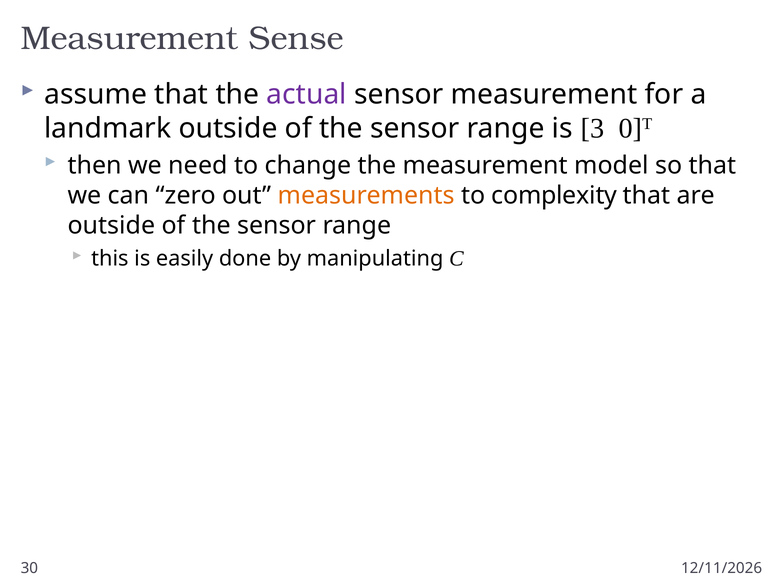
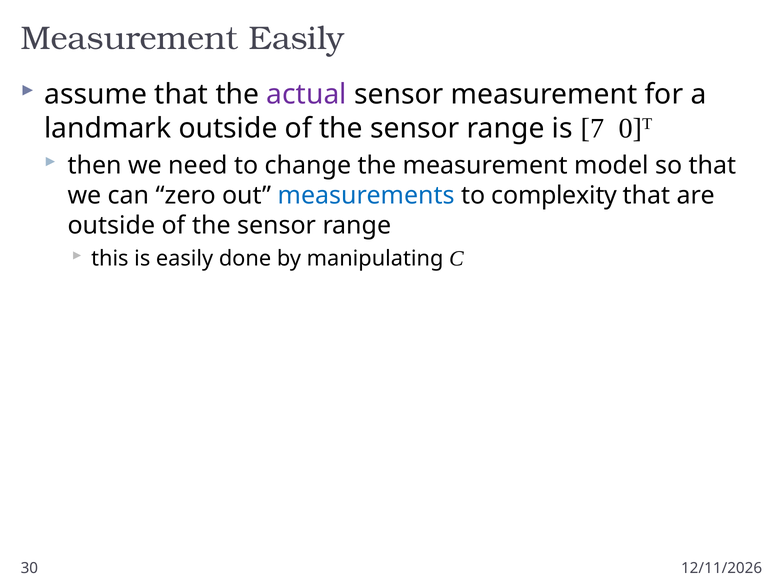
Measurement Sense: Sense -> Easily (297, 39)
3: 3 -> 7 (593, 128)
measurements colour: orange -> blue (366, 196)
